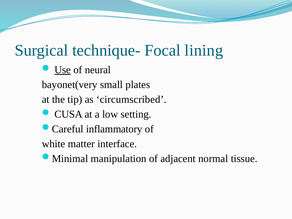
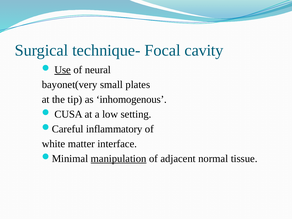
lining: lining -> cavity (204, 50)
circumscribed: circumscribed -> inhomogenous (132, 99)
manipulation underline: none -> present (119, 159)
